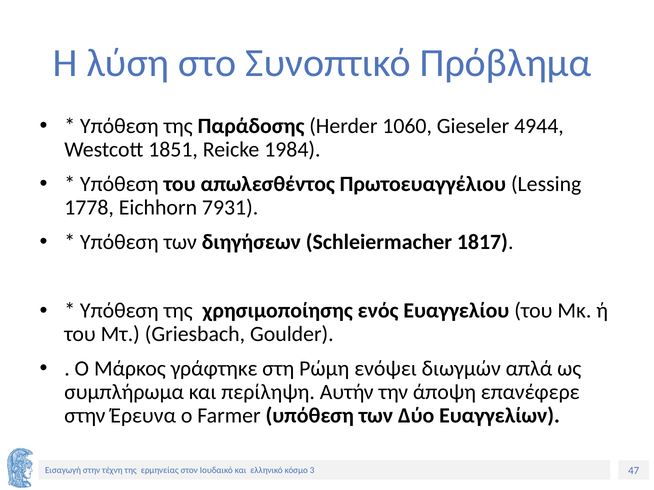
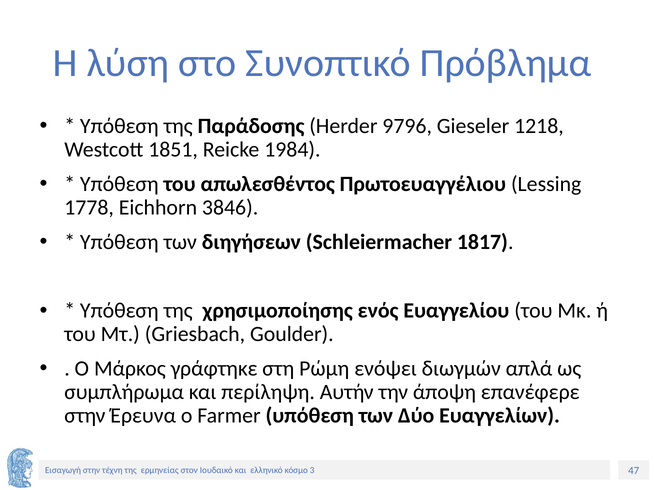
1060: 1060 -> 9796 (407, 126)
4944: 4944 -> 1218 (539, 126)
7931: 7931 -> 3846 (230, 208)
